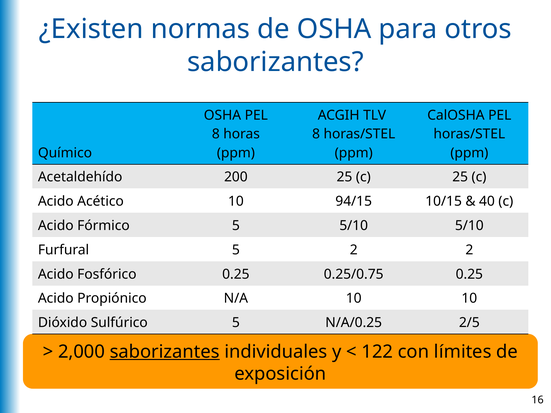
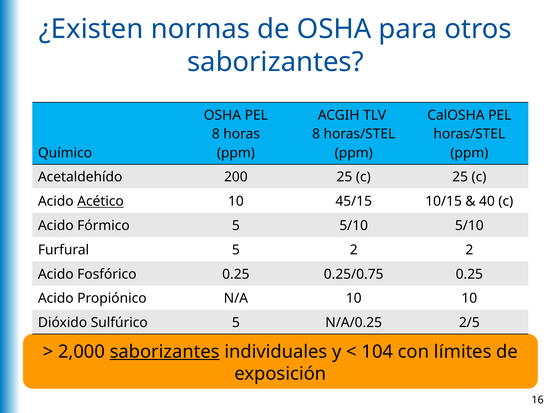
Acético underline: none -> present (101, 201)
94/15: 94/15 -> 45/15 (354, 201)
122: 122 -> 104 (377, 352)
